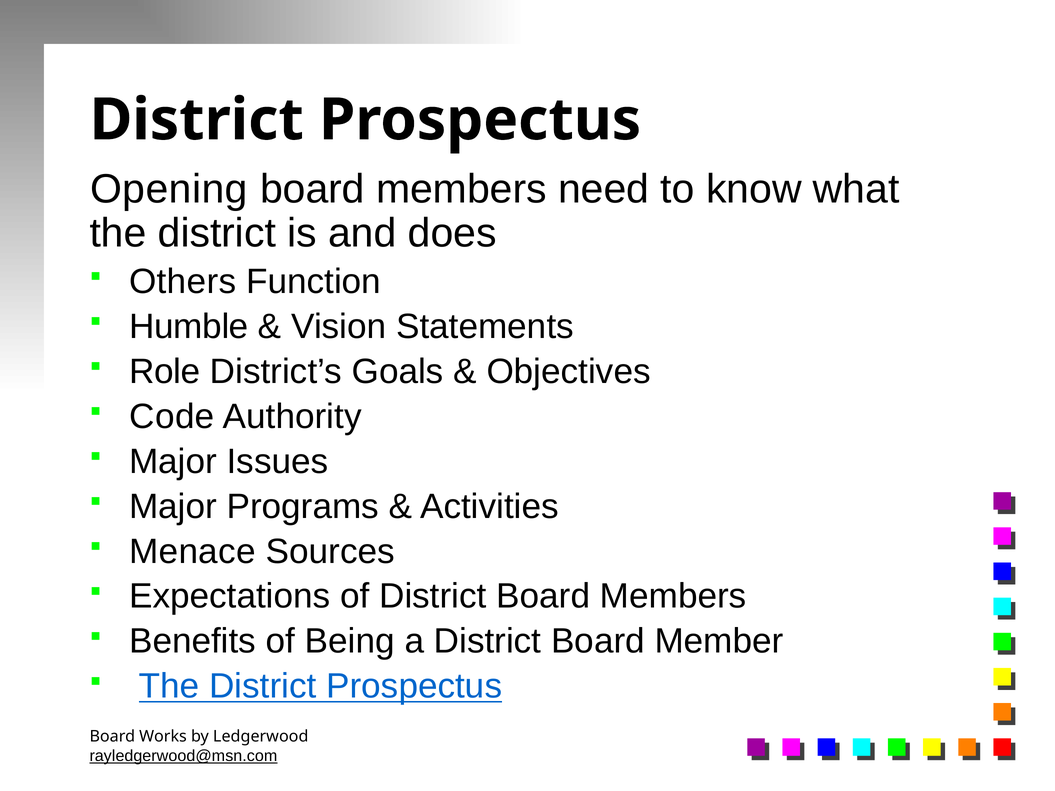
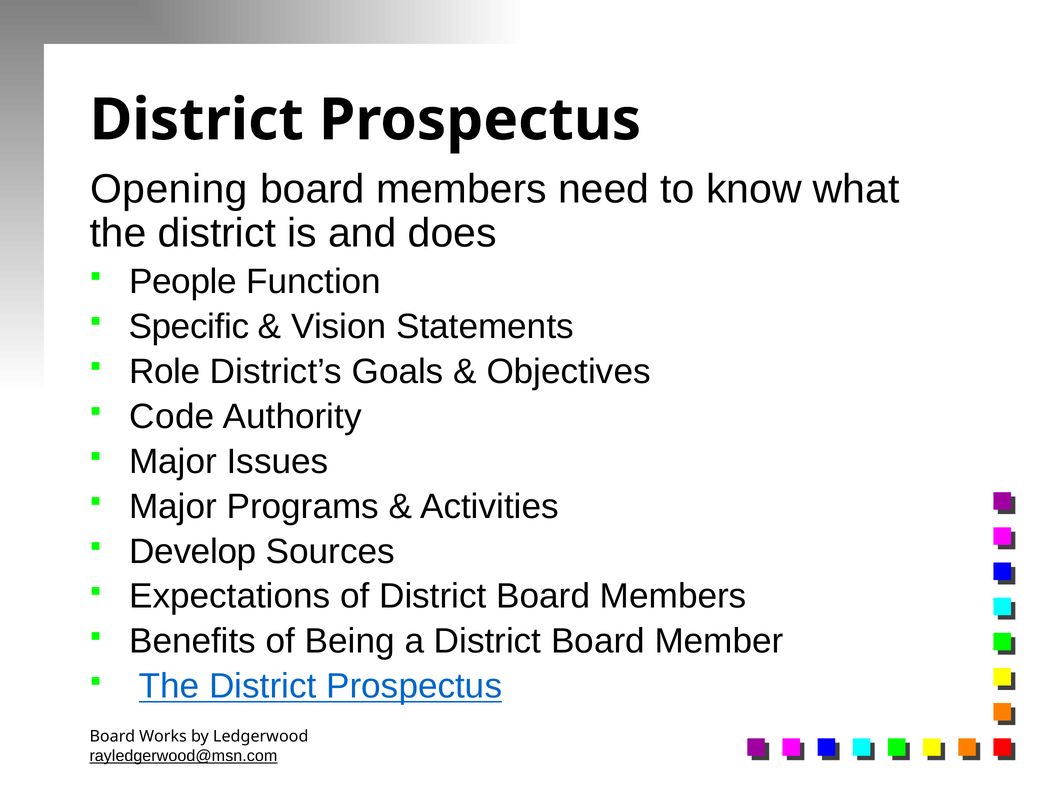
Others: Others -> People (183, 282)
Humble: Humble -> Specific (189, 327)
Menace: Menace -> Develop (193, 552)
